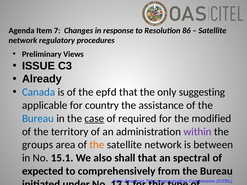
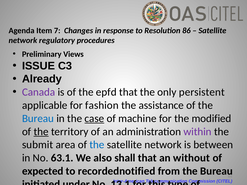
Canada colour: blue -> purple (39, 92)
suggesting: suggesting -> persistent (202, 92)
country: country -> fashion (102, 105)
required: required -> machine (137, 119)
the underline: none -> present (41, 132)
groups: groups -> submit (38, 145)
the colour: orange -> blue (97, 145)
15.1: 15.1 -> 63.1 (62, 158)
spectral: spectral -> without (192, 158)
comprehensively: comprehensively -> recordednotified (117, 171)
